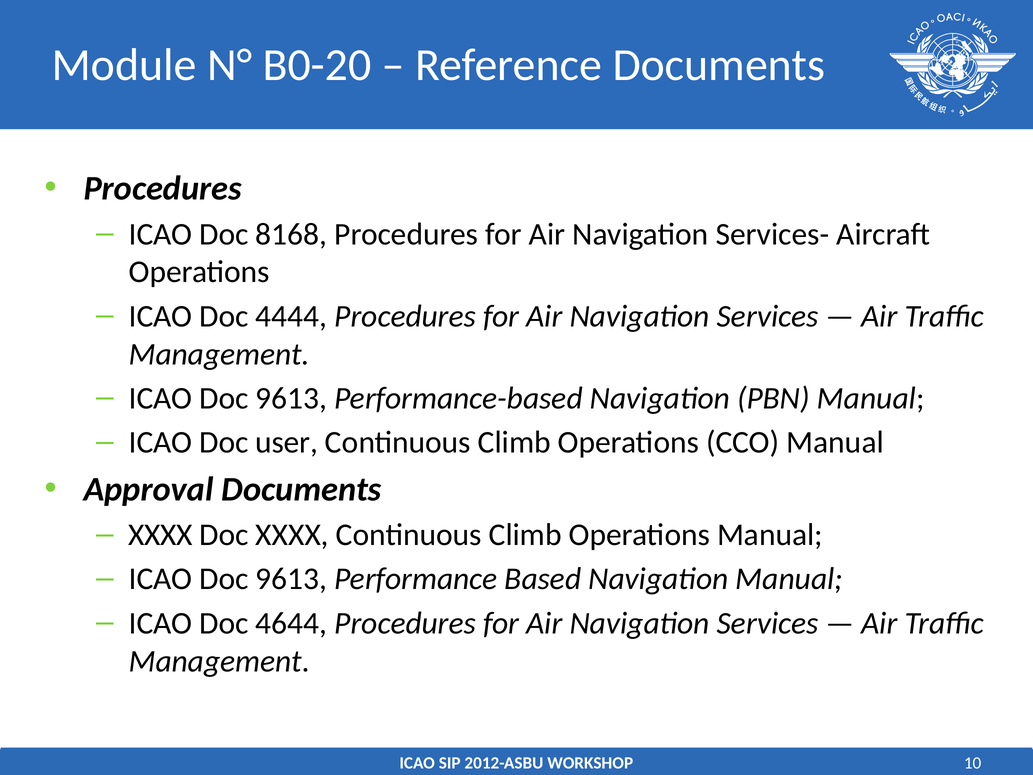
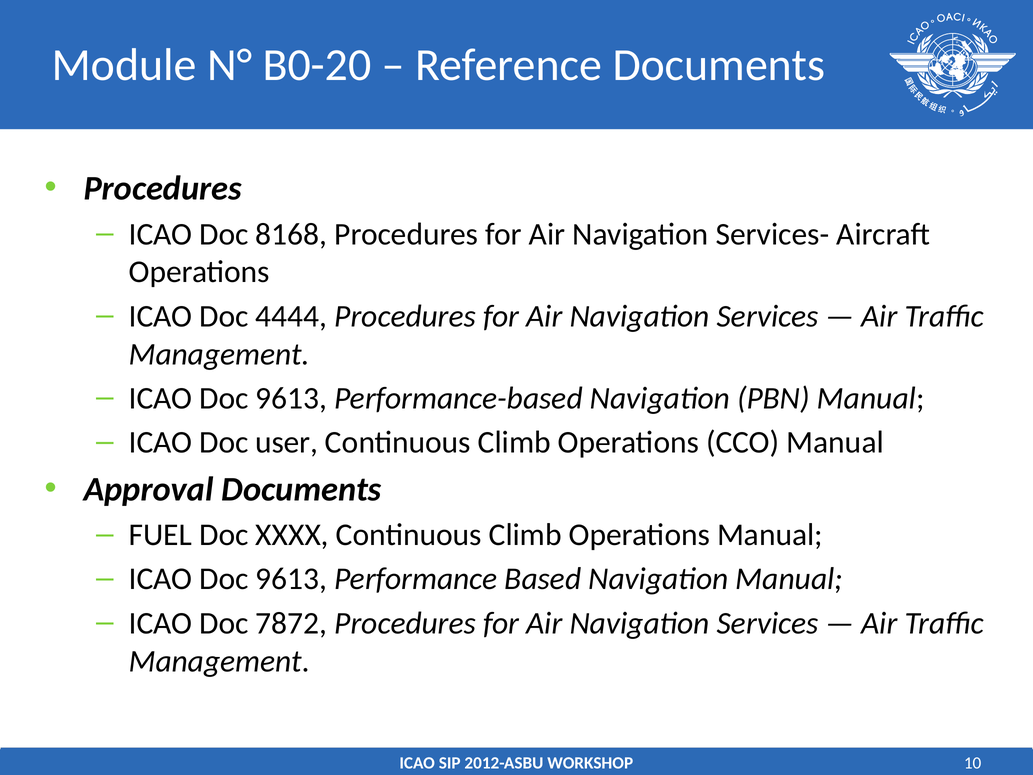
XXXX: XXXX -> FUEL (160, 535)
4644: 4644 -> 7872 (291, 623)
